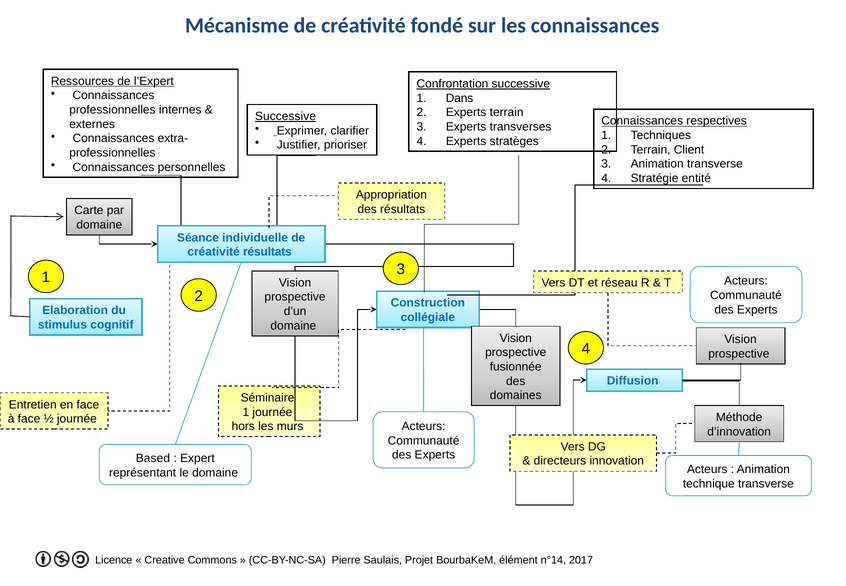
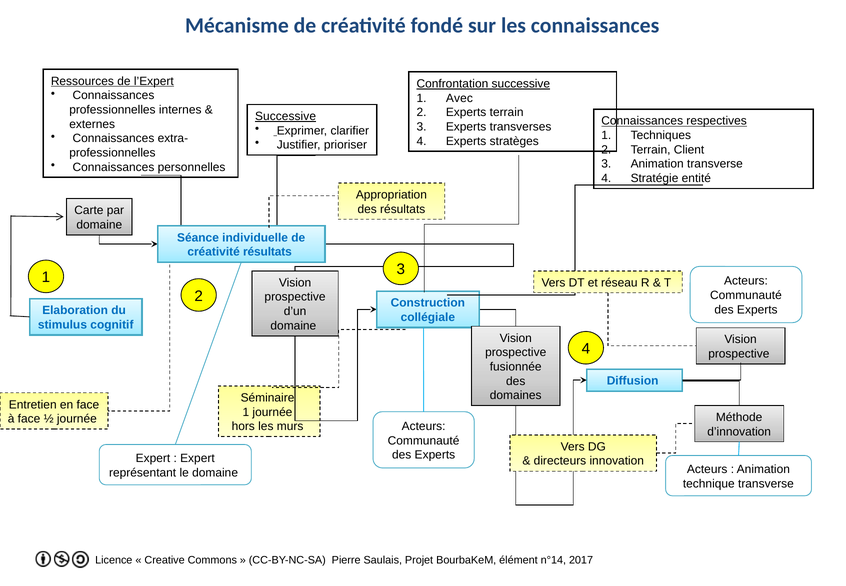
Dans: Dans -> Avec (459, 98)
Based: Based -> Expert (153, 458)
